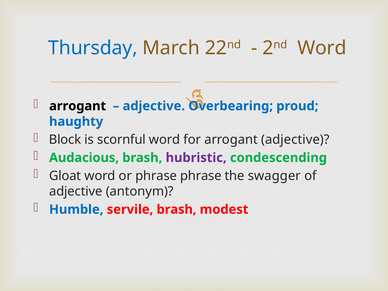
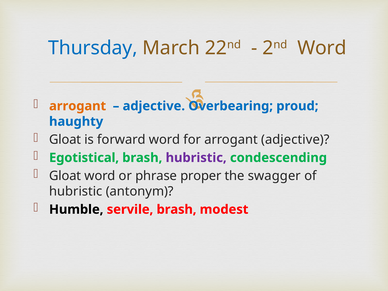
arrogant colour: black -> orange (78, 106)
Block: Block -> Gloat (65, 140)
scornful: scornful -> forward (121, 140)
Audacious: Audacious -> Egotistical (84, 158)
phrase phrase: phrase -> proper (201, 176)
adjective: adjective -> hubristic (76, 191)
Humble colour: blue -> black (76, 209)
